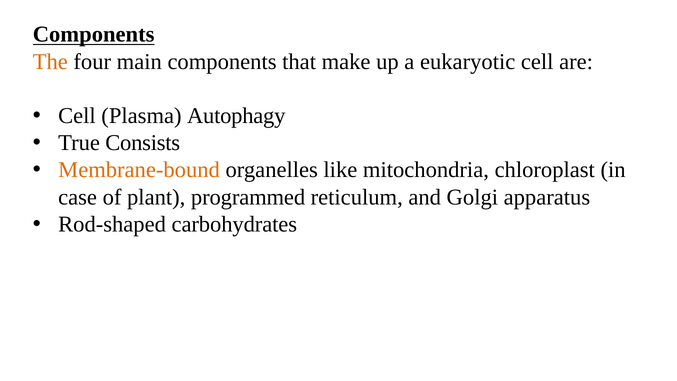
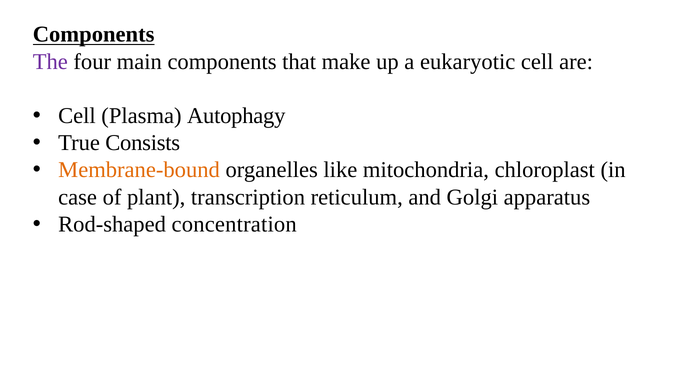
The colour: orange -> purple (50, 62)
programmed: programmed -> transcription (248, 197)
carbohydrates: carbohydrates -> concentration (234, 224)
